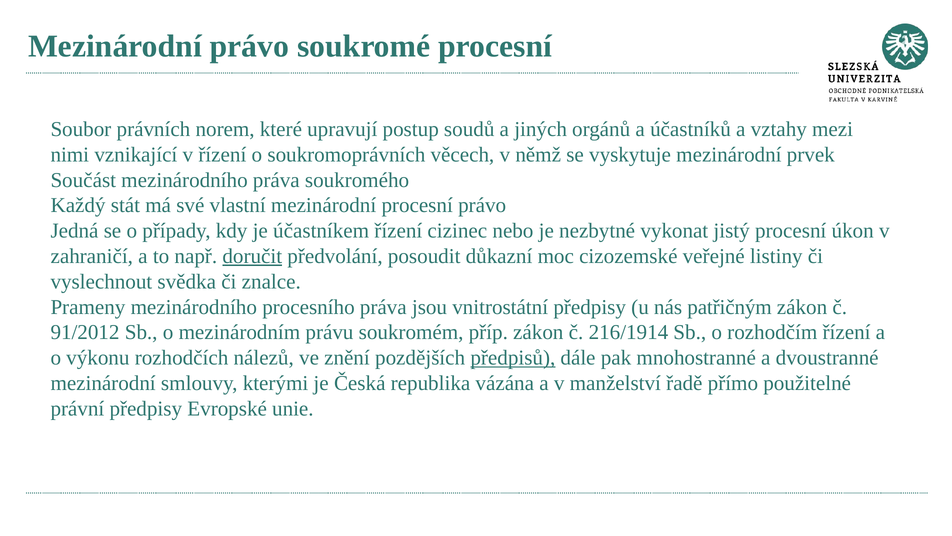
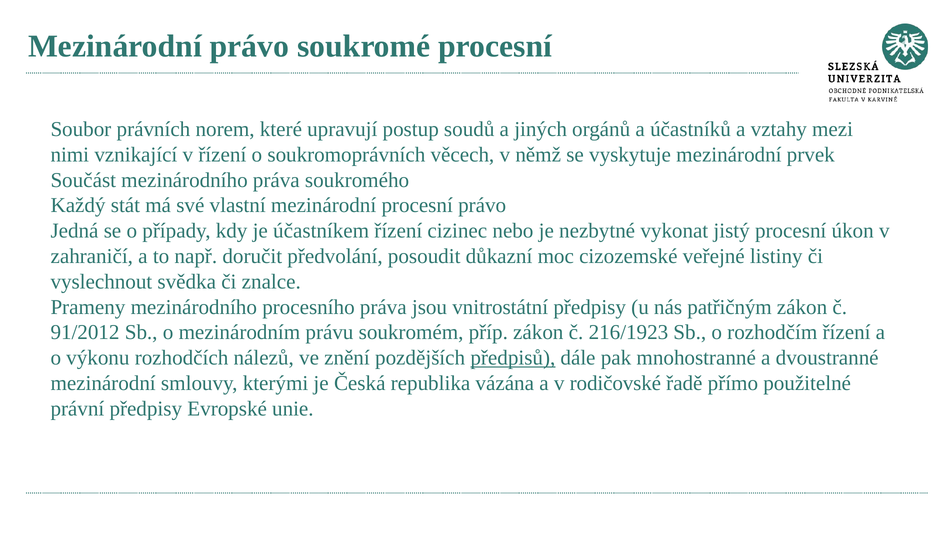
doručit underline: present -> none (252, 256)
216/1914: 216/1914 -> 216/1923 (628, 332)
manželství: manželství -> rodičovské (615, 383)
